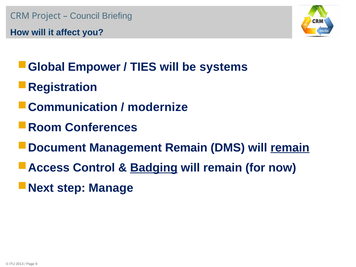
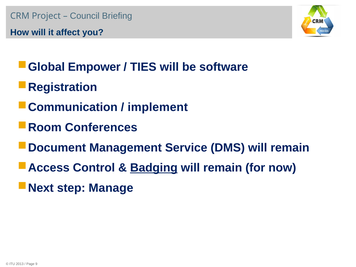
systems: systems -> software (224, 67)
modernize: modernize -> implement (158, 107)
Management Remain: Remain -> Service (186, 148)
remain underline: present -> none (290, 148)
